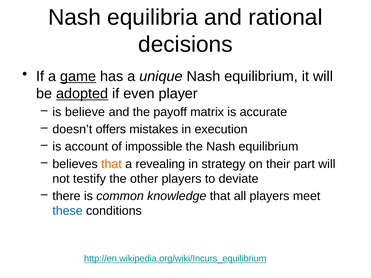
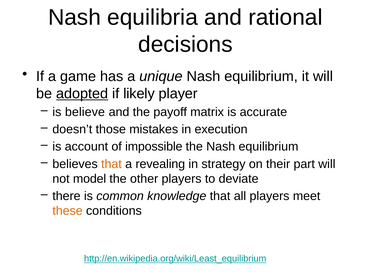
game underline: present -> none (78, 76)
even: even -> likely (139, 94)
offers: offers -> those (111, 129)
testify: testify -> model (90, 179)
these colour: blue -> orange (68, 211)
http://en.wikipedia.org/wiki/Incurs_equilibrium: http://en.wikipedia.org/wiki/Incurs_equilibrium -> http://en.wikipedia.org/wiki/Least_equilibrium (175, 259)
